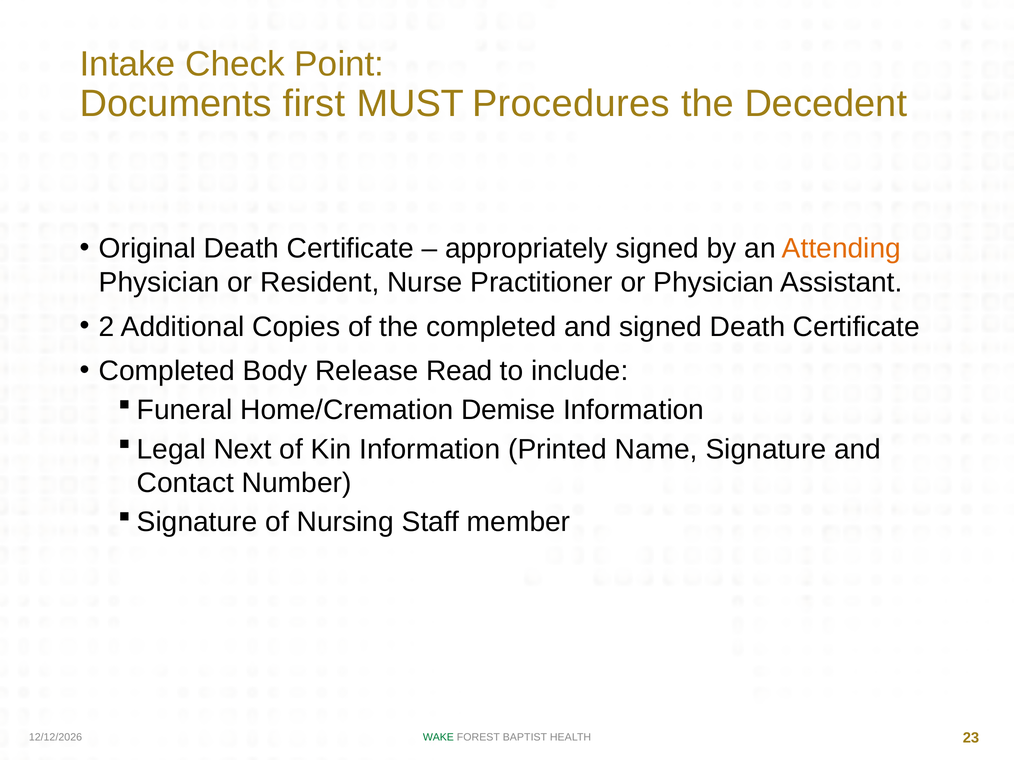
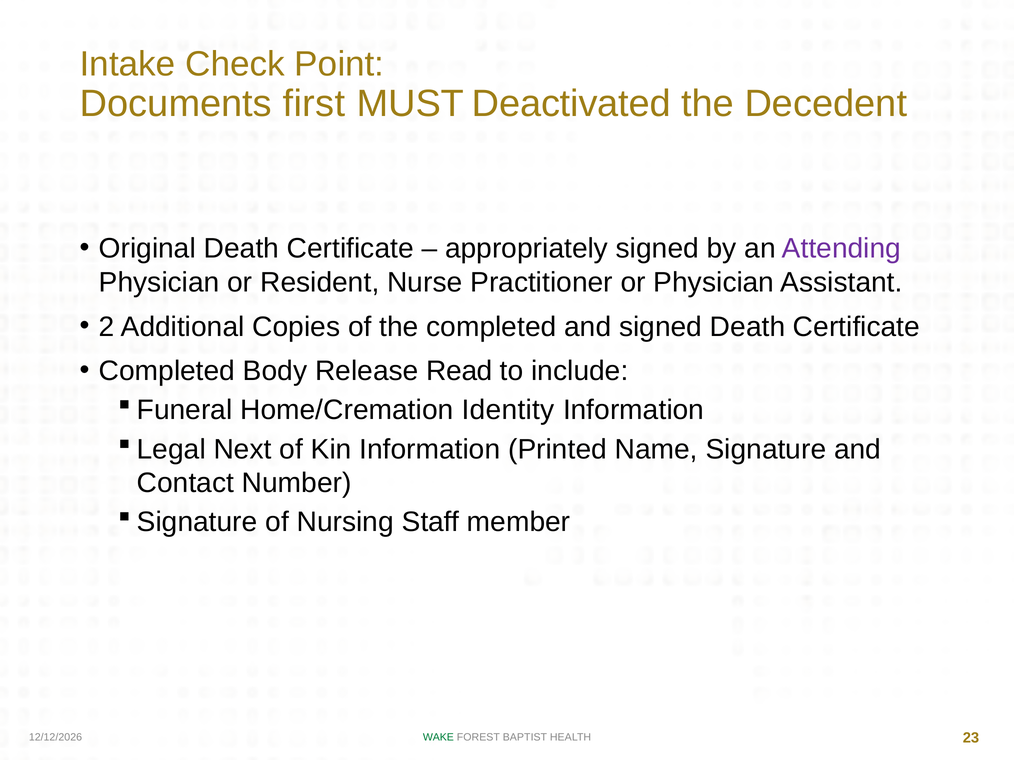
Procedures: Procedures -> Deactivated (571, 104)
Attending colour: orange -> purple (842, 249)
Demise: Demise -> Identity (508, 410)
